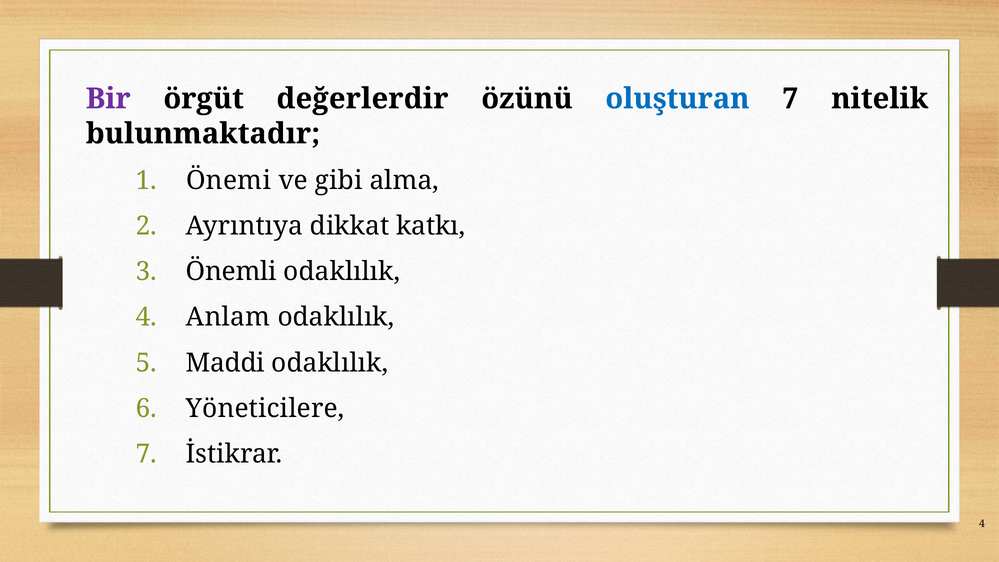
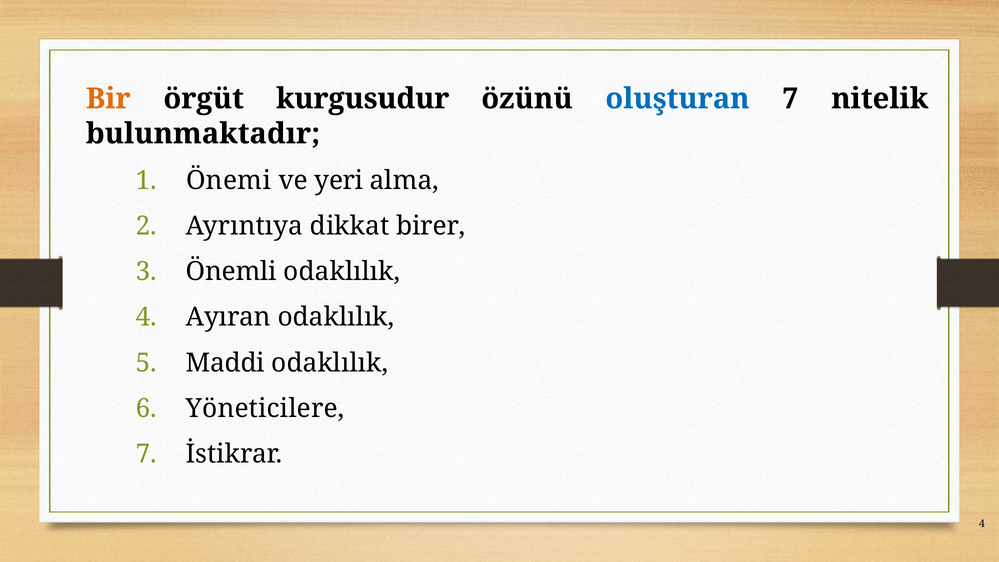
Bir colour: purple -> orange (108, 99)
değerlerdir: değerlerdir -> kurgusudur (363, 99)
gibi: gibi -> yeri (339, 181)
katkı: katkı -> birer (431, 226)
Anlam: Anlam -> Ayıran (228, 317)
